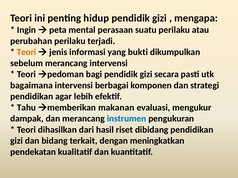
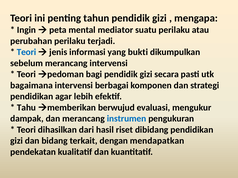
hidup: hidup -> tahun (96, 18)
perasaan: perasaan -> mediator (115, 30)
Teori colour: orange -> blue (26, 52)
makanan: makanan -> berwujud (116, 108)
meningkatkan: meningkatkan -> mendapatkan (157, 141)
